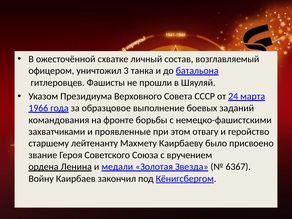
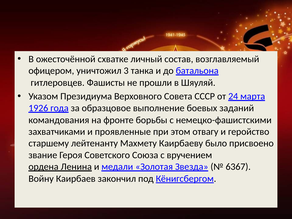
1966: 1966 -> 1926 (38, 108)
